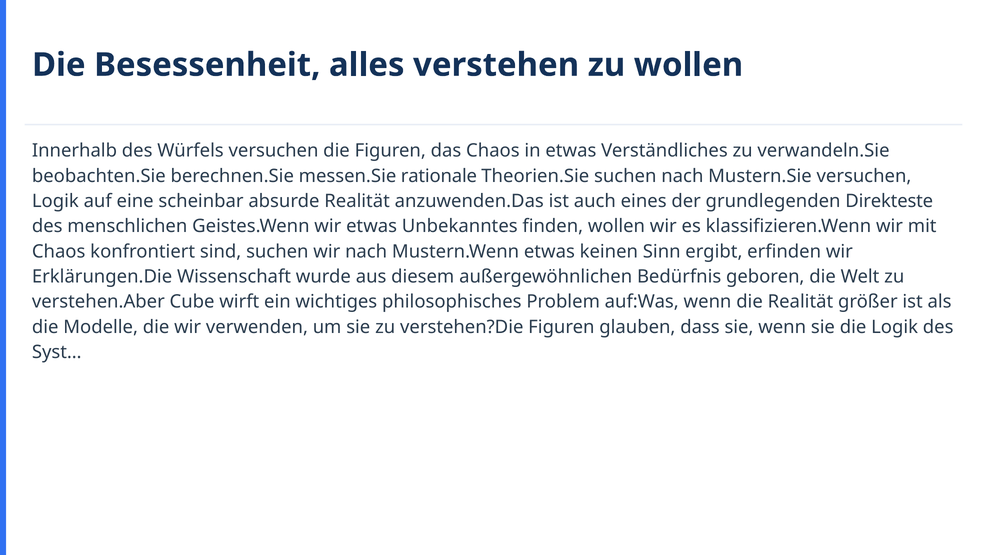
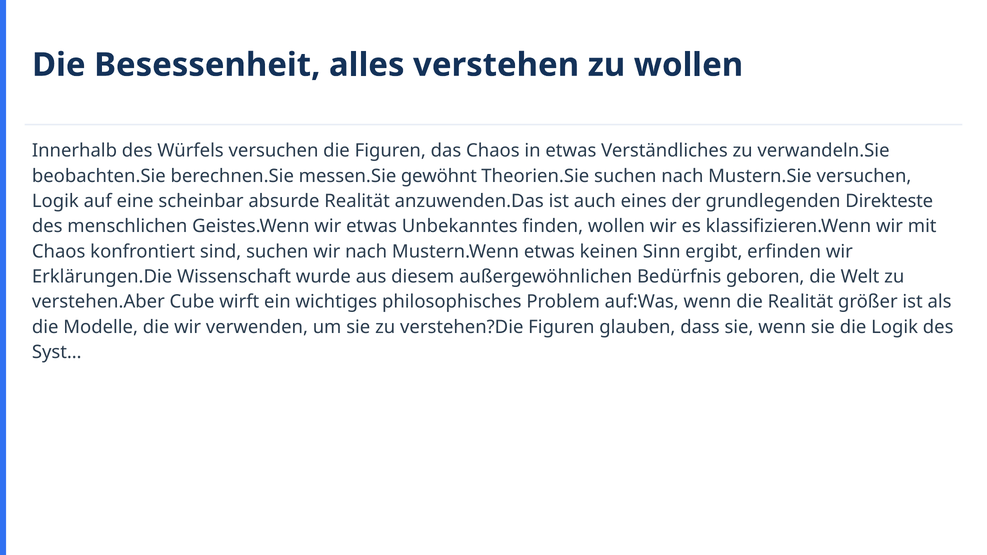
rationale: rationale -> gewöhnt (439, 176)
